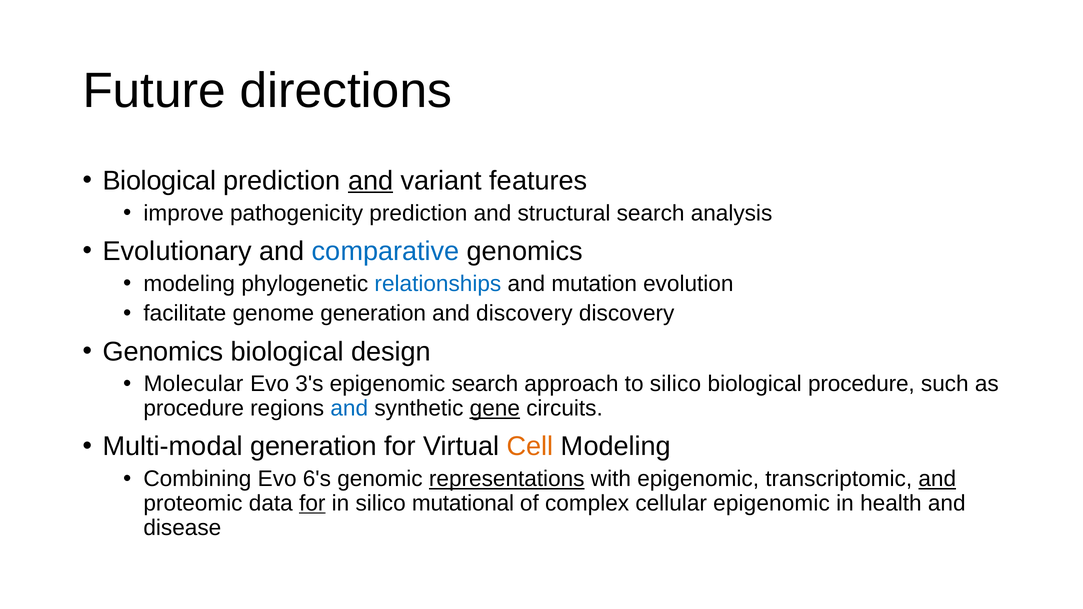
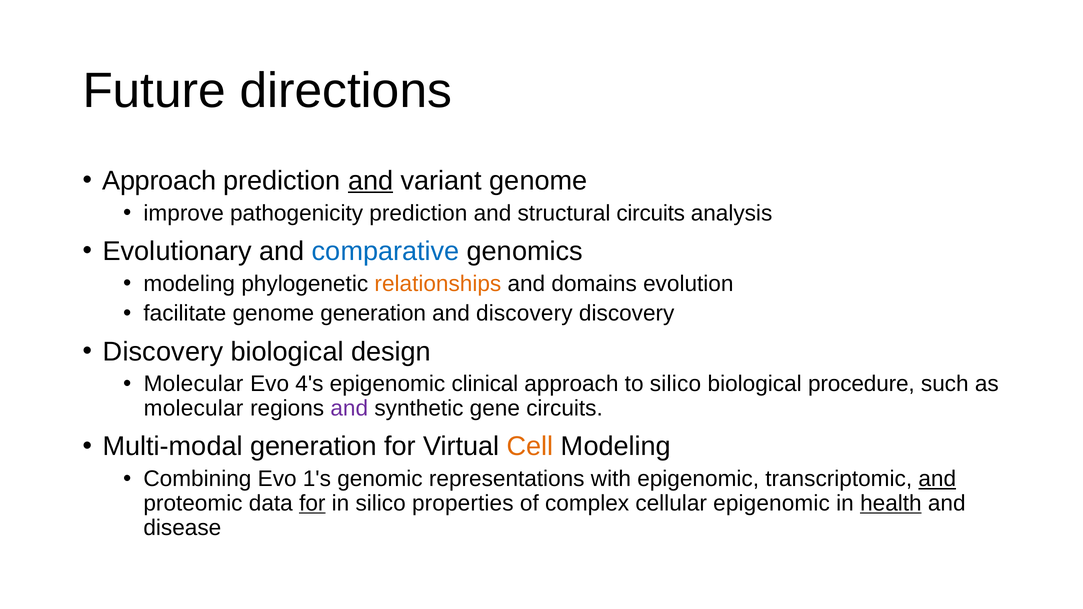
Biological: Biological -> Approach (159, 181)
variant features: features -> genome (538, 181)
structural search: search -> circuits (651, 213)
relationships colour: blue -> orange (438, 284)
mutation: mutation -> domains (594, 284)
Genomics: Genomics -> Discovery (163, 352)
3's: 3's -> 4's (309, 384)
epigenomic search: search -> clinical (485, 384)
procedure: procedure -> molecular (194, 409)
and colour: blue -> purple (349, 409)
gene underline: present -> none (495, 409)
6's: 6's -> 1's (317, 479)
representations underline: present -> none (507, 479)
mutational: mutational -> properties (463, 503)
health underline: none -> present (891, 503)
